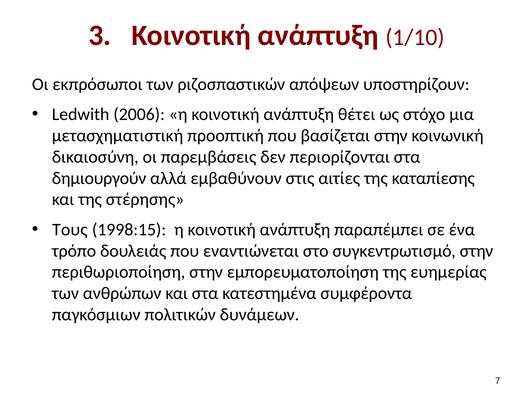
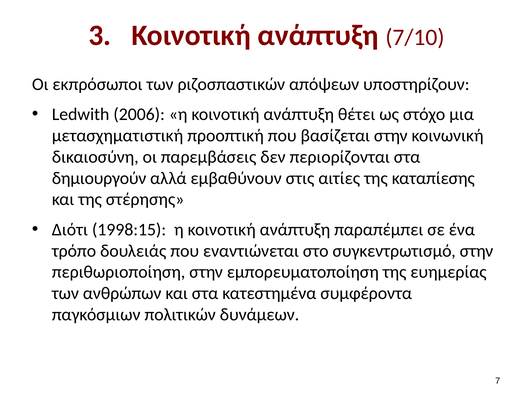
1/10: 1/10 -> 7/10 (415, 37)
Τους: Τους -> Διότι (70, 230)
